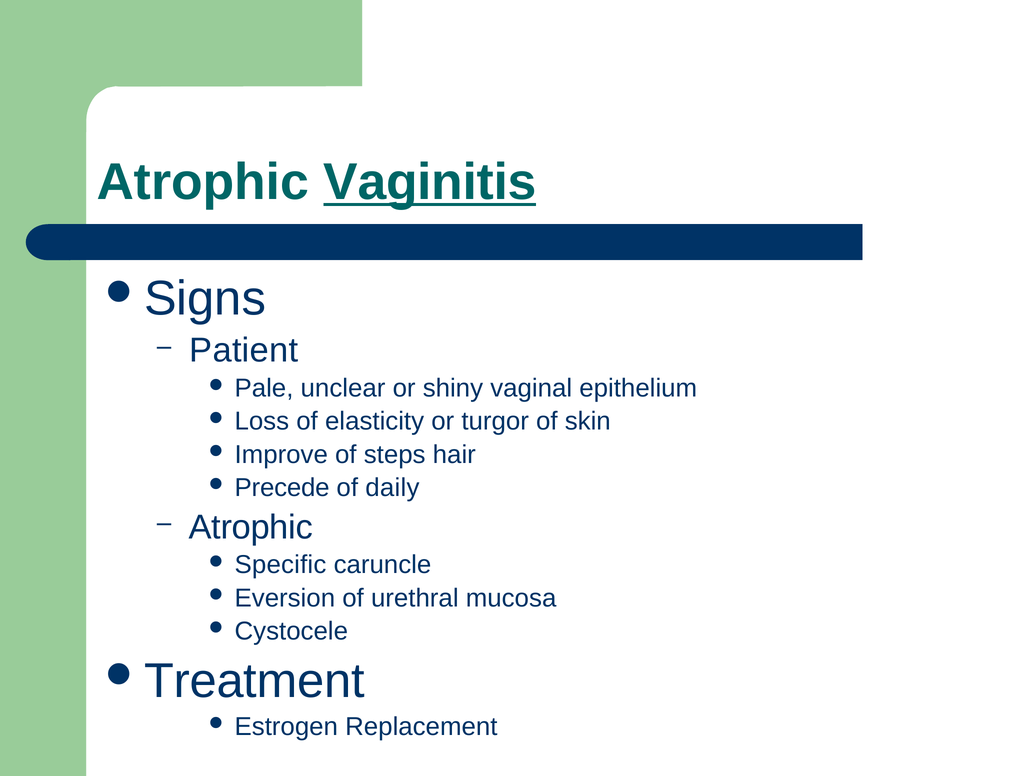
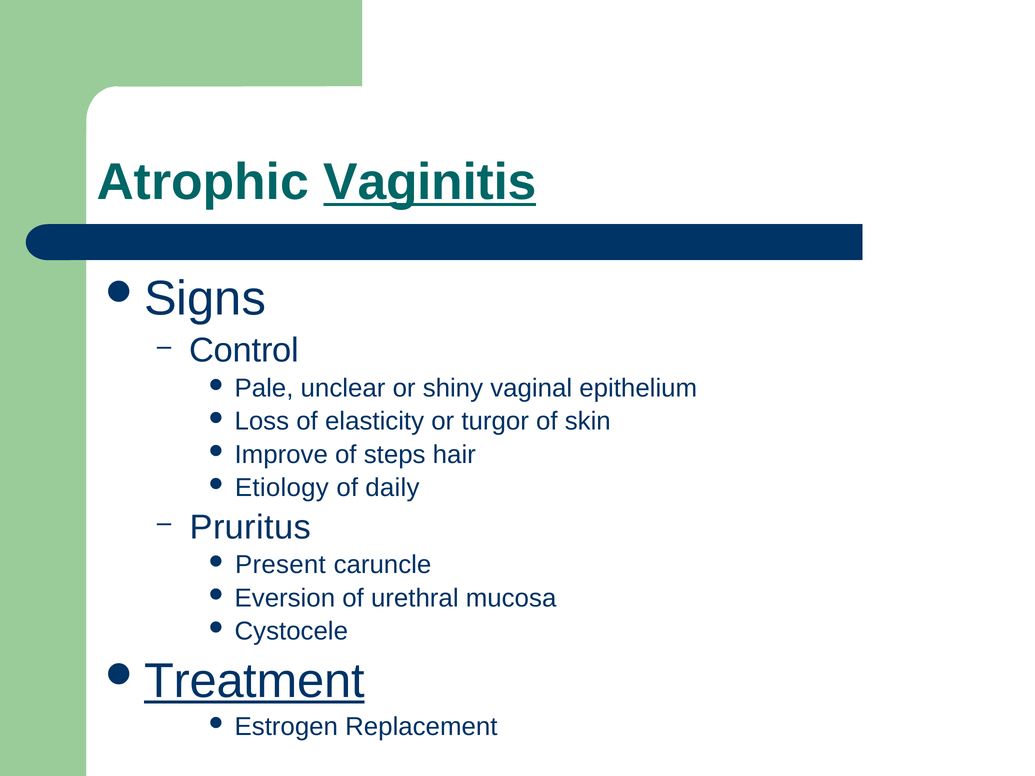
Patient: Patient -> Control (244, 351)
Precede: Precede -> Etiology (282, 488)
Atrophic: Atrophic -> Pruritus (250, 527)
Specific: Specific -> Present (280, 565)
Treatment underline: none -> present (254, 681)
